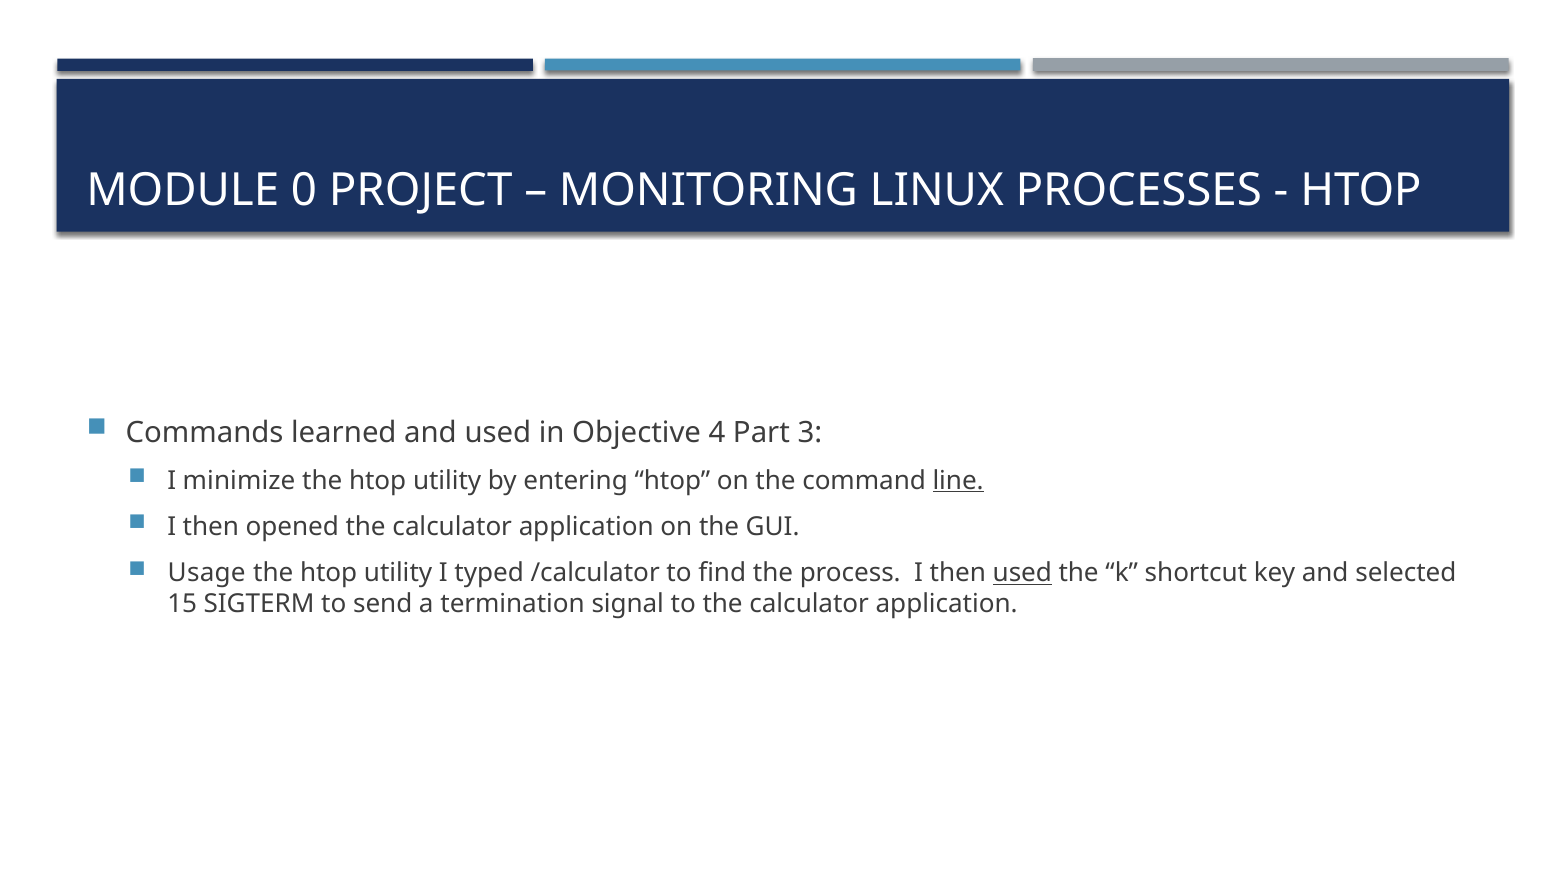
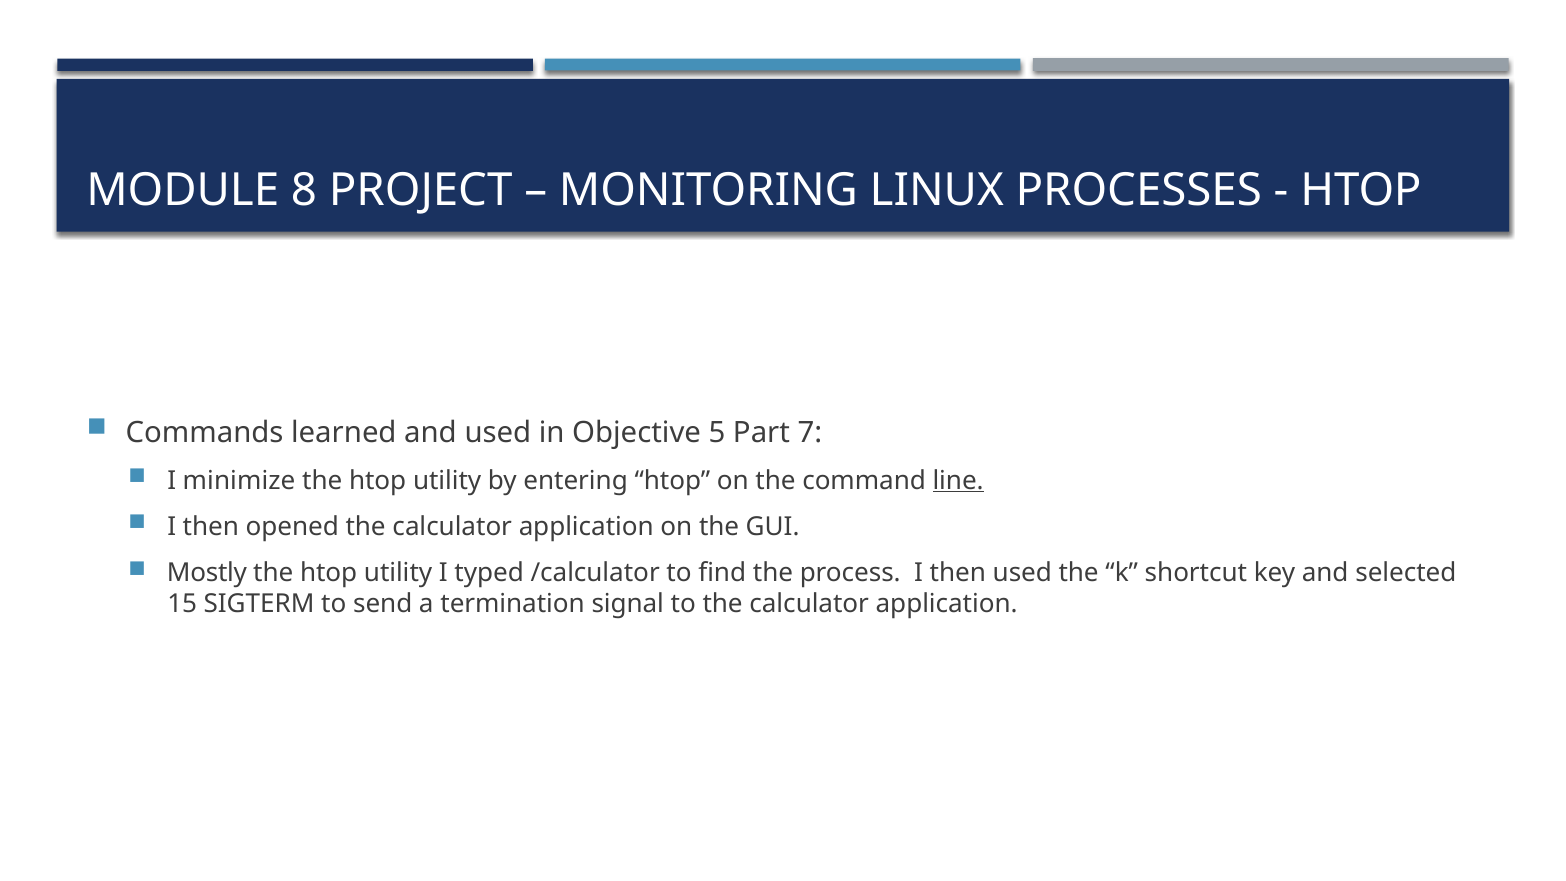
0: 0 -> 8 (304, 190)
4: 4 -> 5 (717, 432)
3: 3 -> 7 (810, 432)
Usage: Usage -> Mostly (207, 573)
used underline: present -> none (1022, 573)
